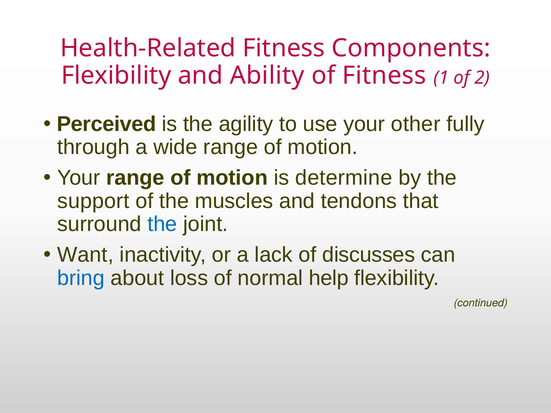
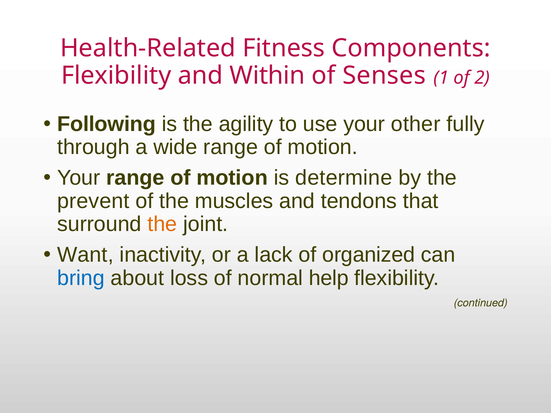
Ability: Ability -> Within (267, 75)
of Fitness: Fitness -> Senses (384, 75)
Perceived: Perceived -> Following (107, 124)
support: support -> prevent (93, 201)
the colour: blue -> orange (162, 224)
discusses: discusses -> organized (369, 255)
